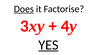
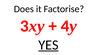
Does underline: present -> none (24, 9)
